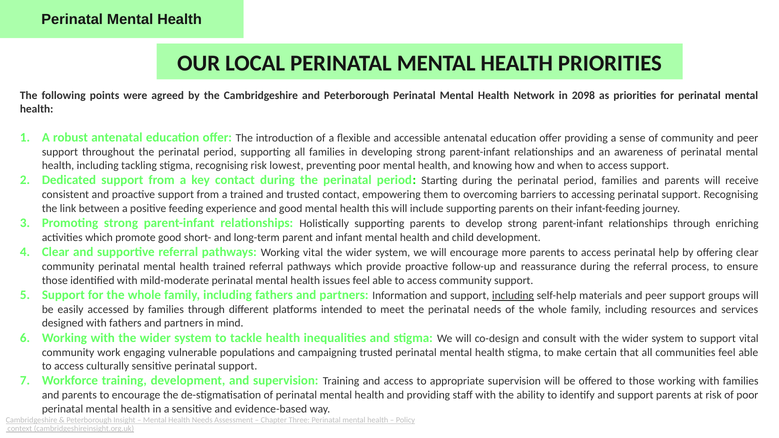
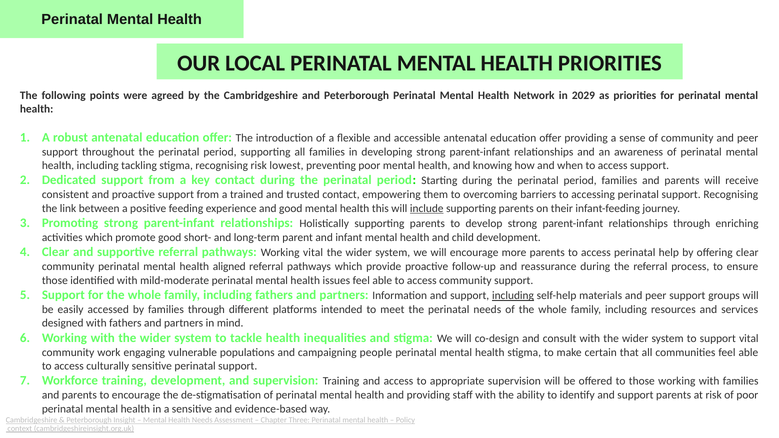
2098: 2098 -> 2029 (583, 95)
include underline: none -> present (427, 208)
health trained: trained -> aligned (229, 267)
campaigning trusted: trusted -> people (376, 352)
